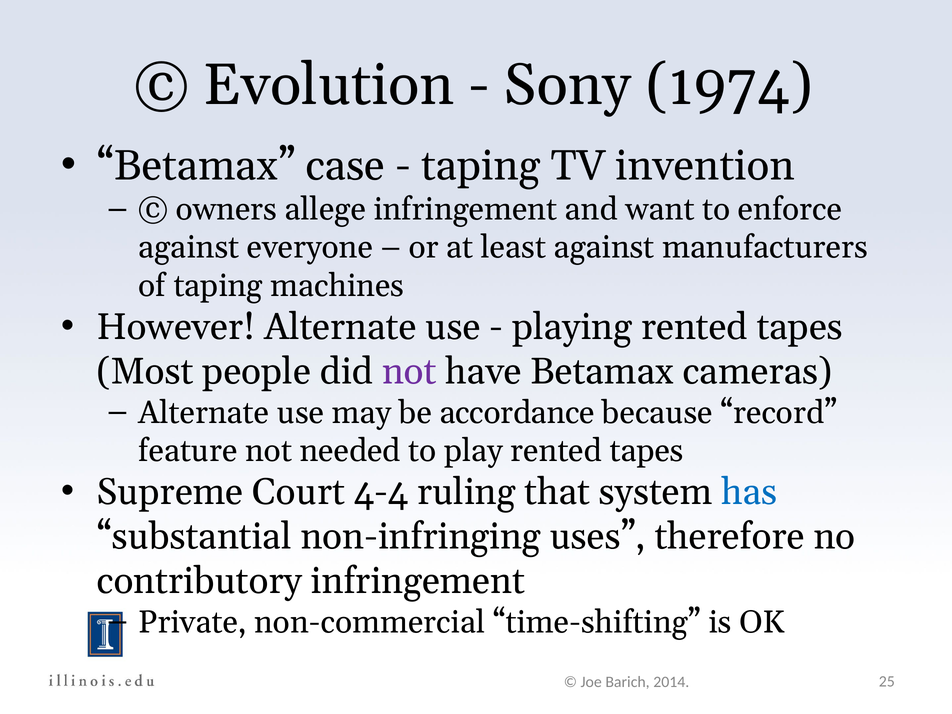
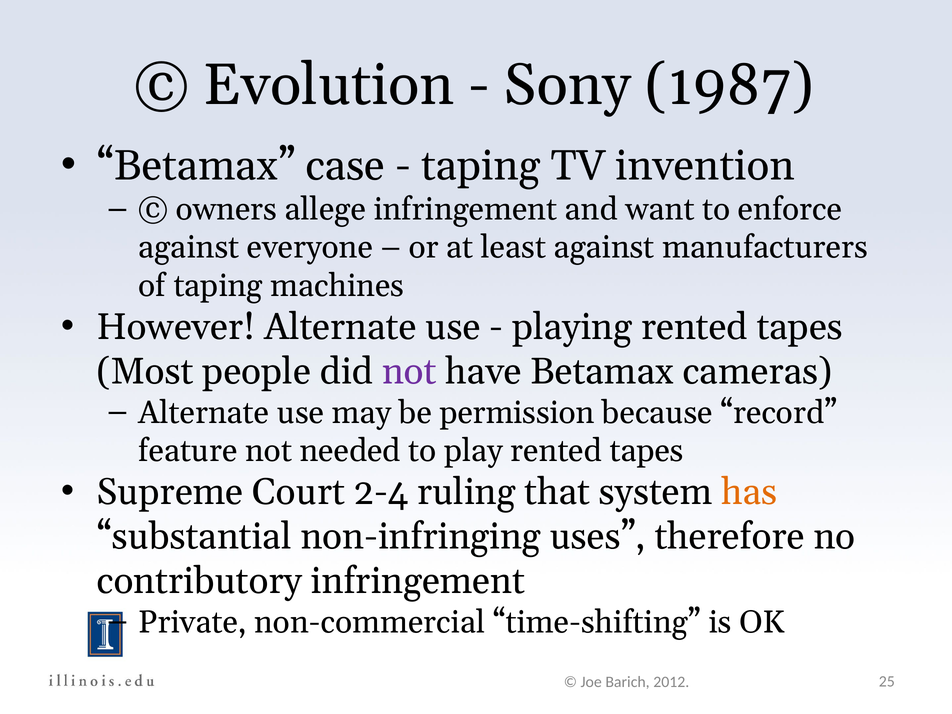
1974: 1974 -> 1987 (729, 85)
accordance: accordance -> permission (517, 413)
4-4: 4-4 -> 2-4 (381, 492)
has colour: blue -> orange (749, 492)
2014: 2014 -> 2012 (671, 682)
